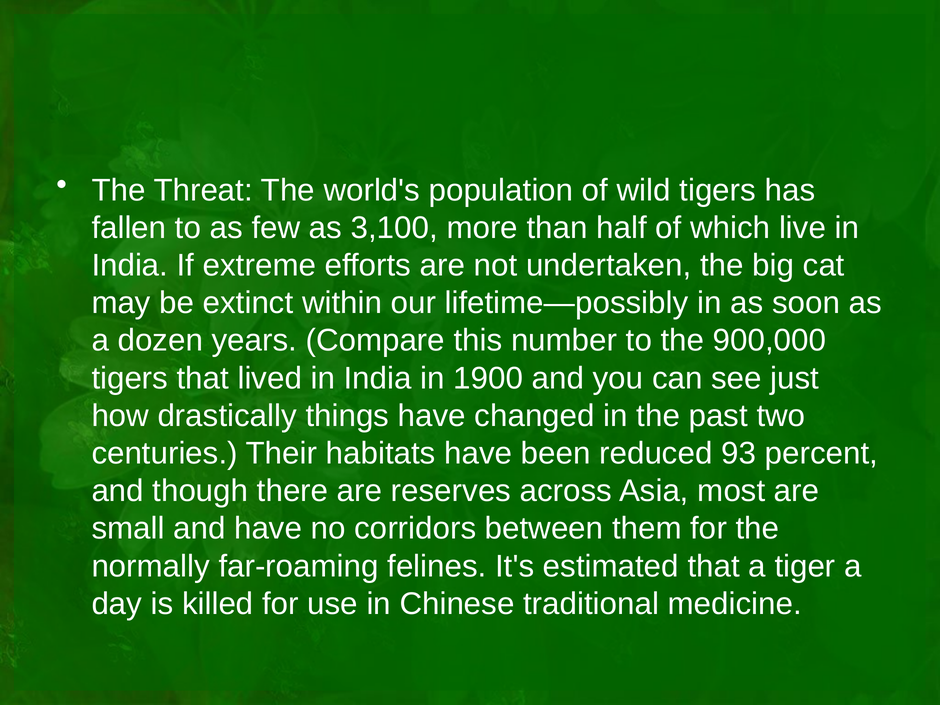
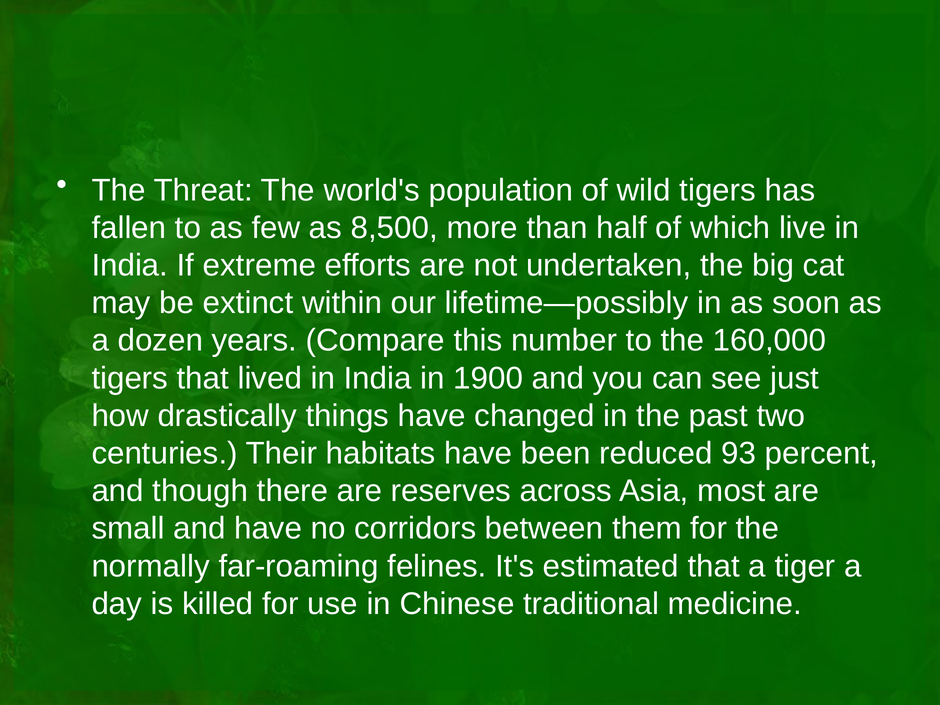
3,100: 3,100 -> 8,500 (394, 228)
900,000: 900,000 -> 160,000 (770, 341)
